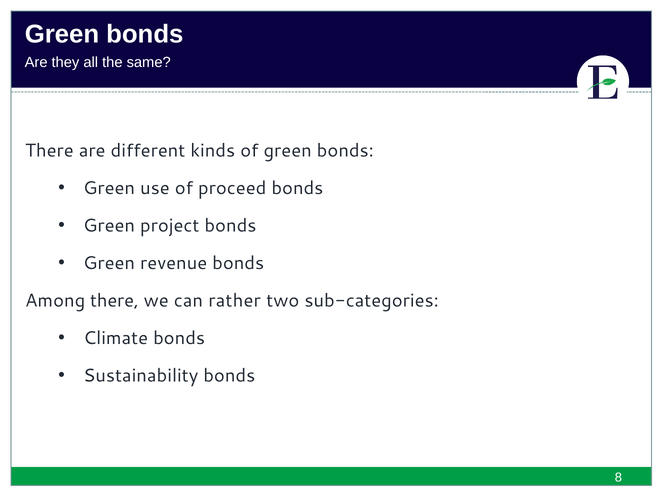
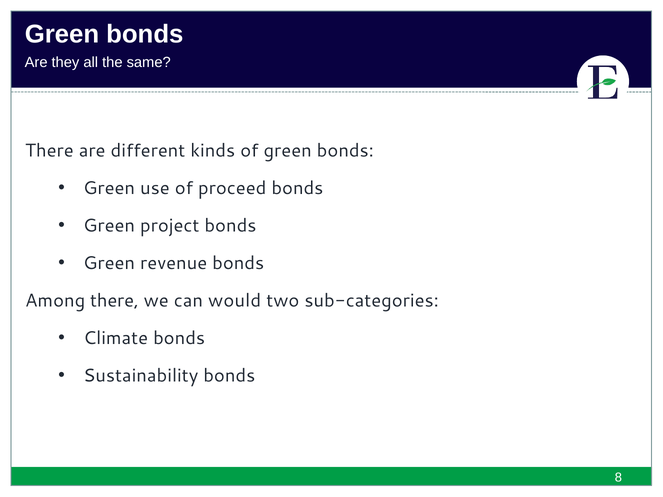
rather: rather -> would (235, 301)
